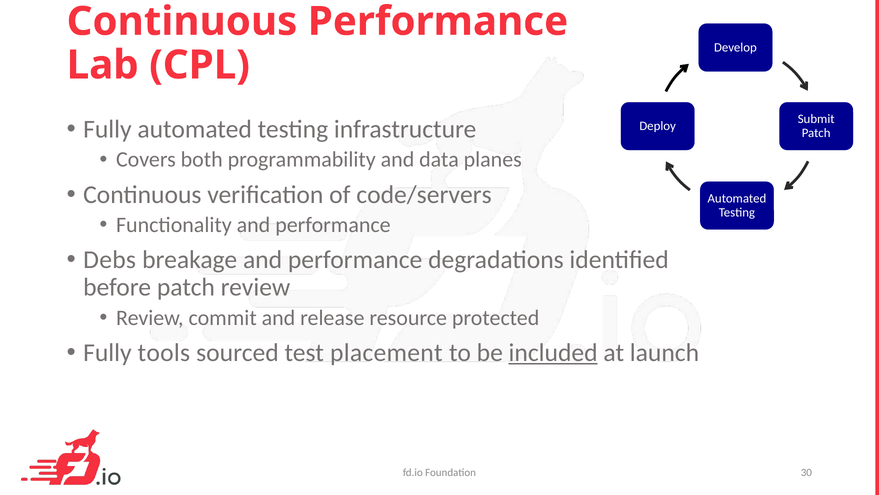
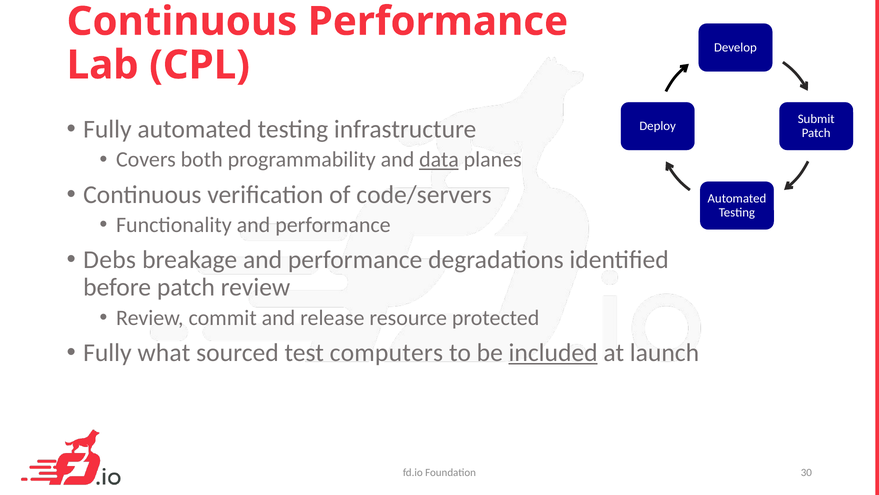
data underline: none -> present (439, 160)
tools: tools -> what (164, 352)
placement: placement -> computers (386, 352)
